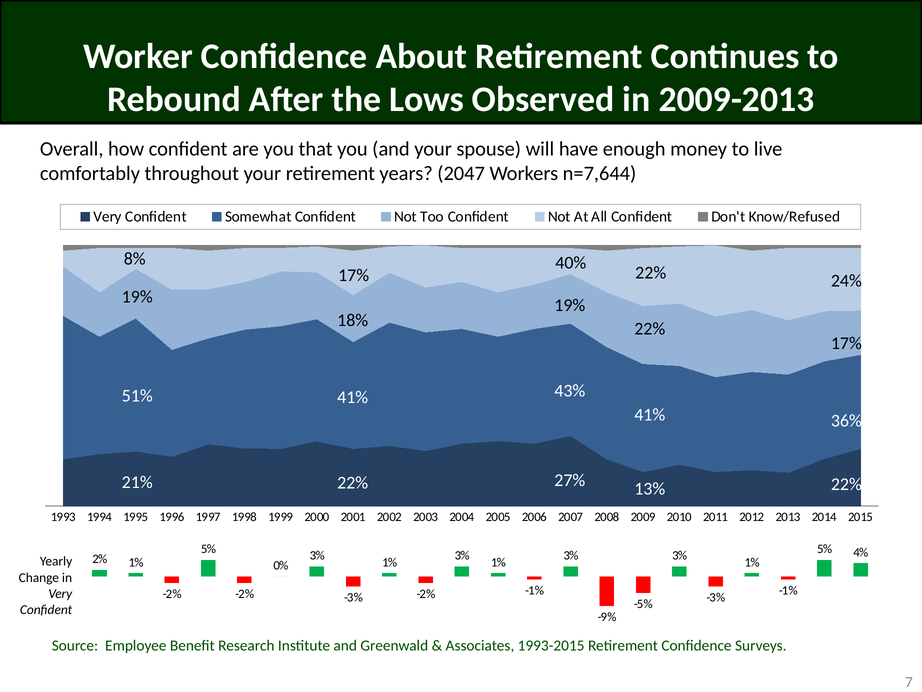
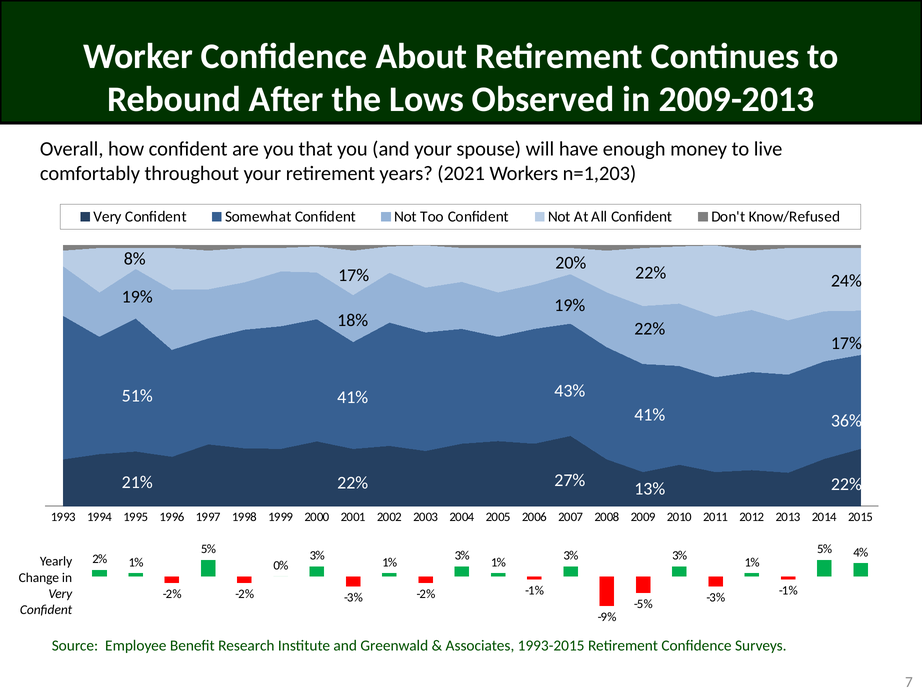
2047: 2047 -> 2021 (461, 174)
n=7,644: n=7,644 -> n=1,203 (599, 174)
40%: 40% -> 20% (571, 263)
